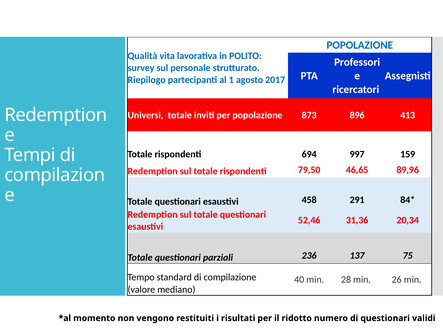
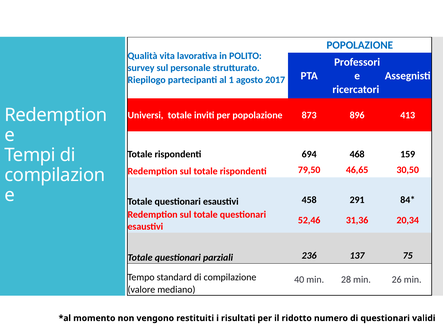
997: 997 -> 468 (357, 154)
89,96: 89,96 -> 30,50 (408, 169)
